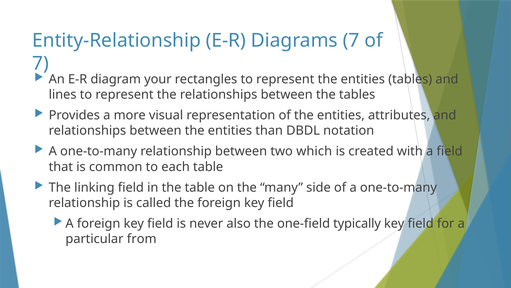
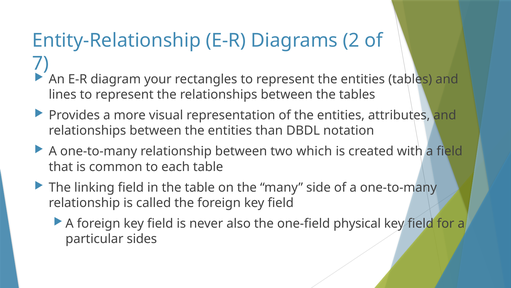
Diagrams 7: 7 -> 2 (351, 40)
typically: typically -> physical (357, 223)
from: from -> sides (142, 238)
